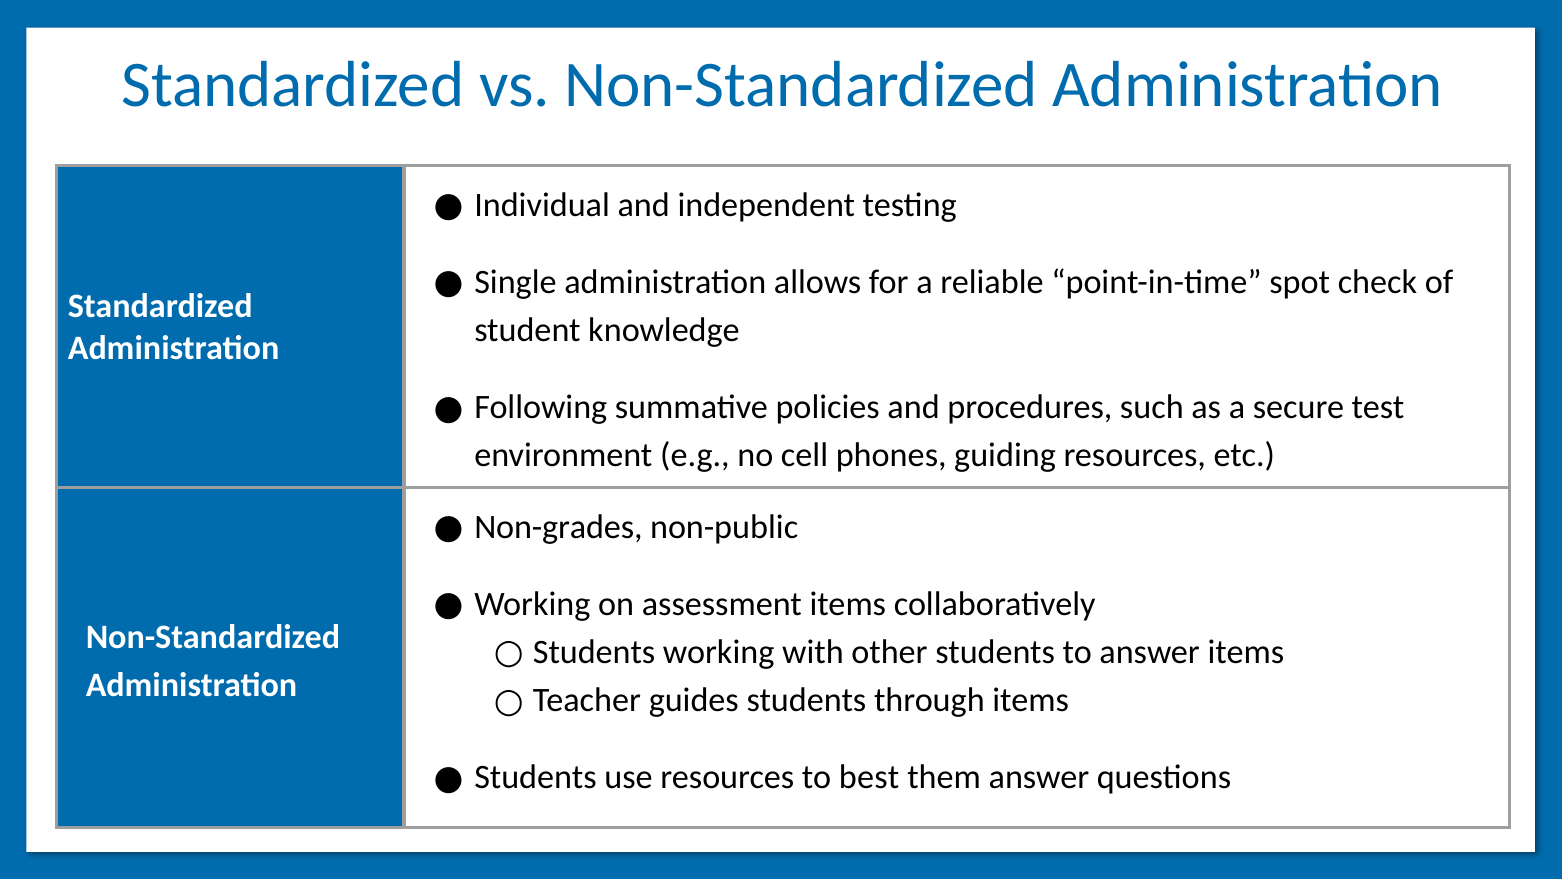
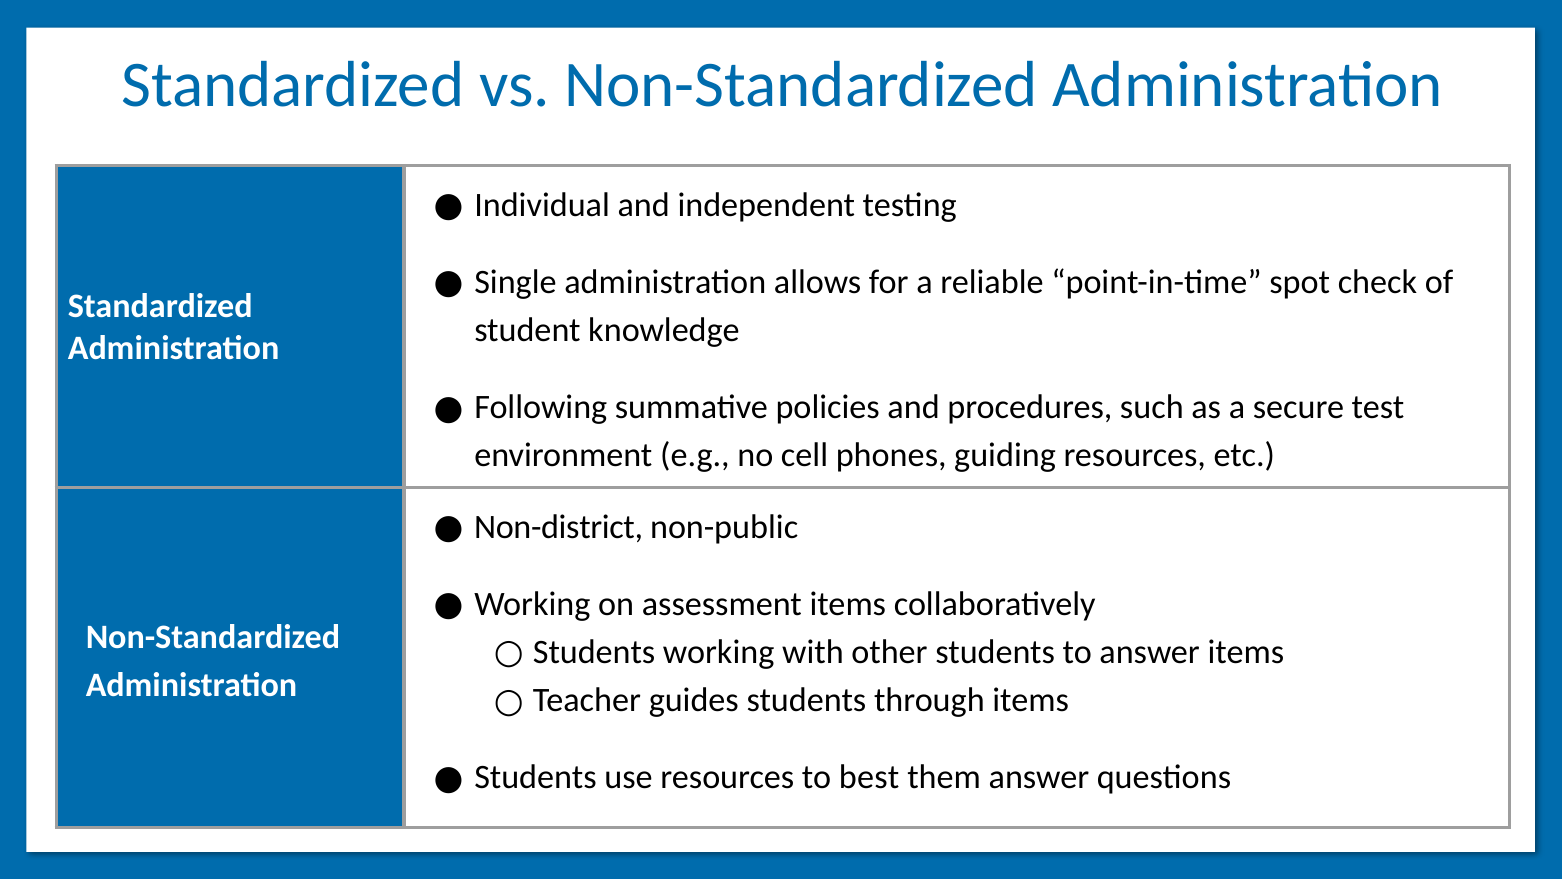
Non-grades: Non-grades -> Non-district (559, 527)
